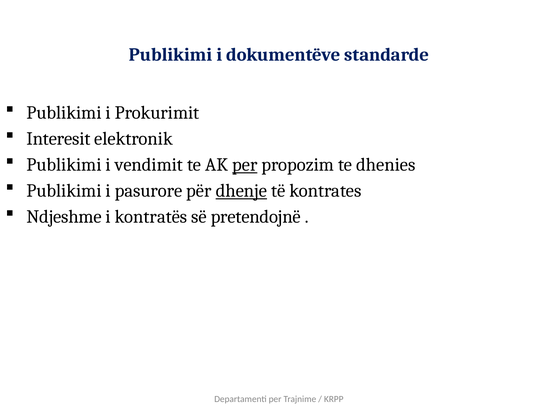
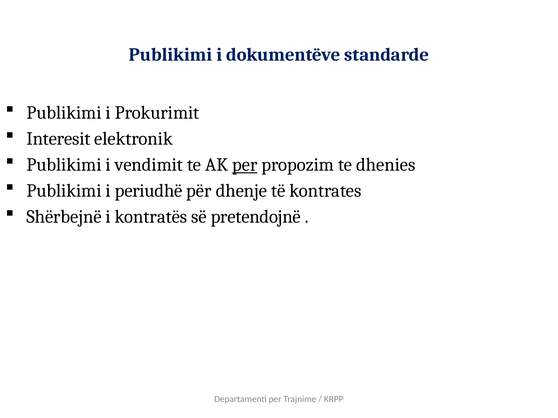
pasurore: pasurore -> periudhë (149, 191)
dhenje underline: present -> none (241, 191)
Ndjeshme: Ndjeshme -> Shërbejnë (64, 217)
